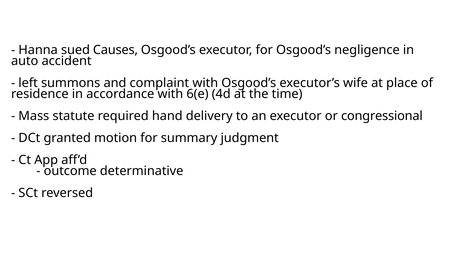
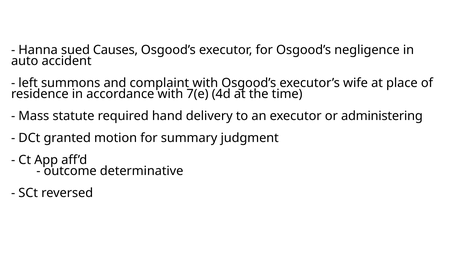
6(e: 6(e -> 7(e (198, 94)
congressional: congressional -> administering (382, 116)
